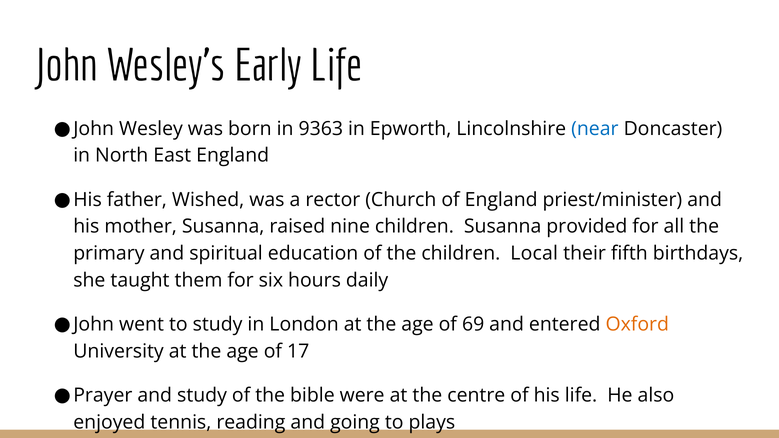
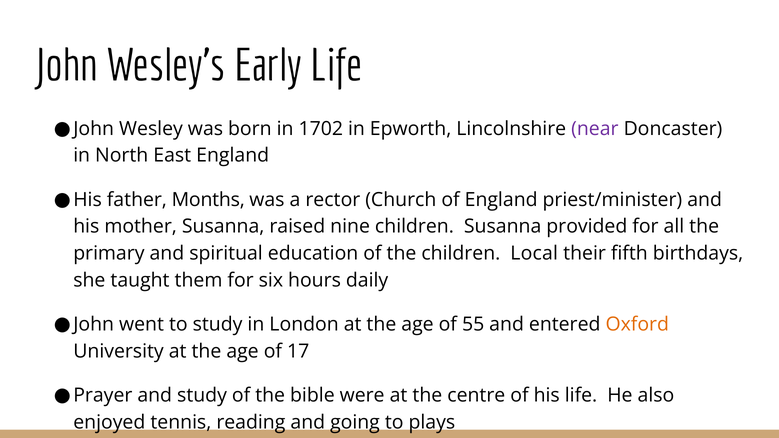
9363: 9363 -> 1702 (321, 129)
near colour: blue -> purple (595, 129)
Wished: Wished -> Months (208, 200)
69: 69 -> 55 (473, 324)
